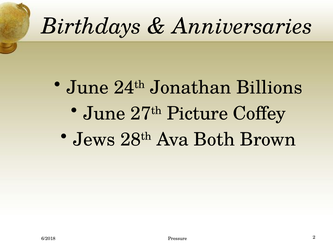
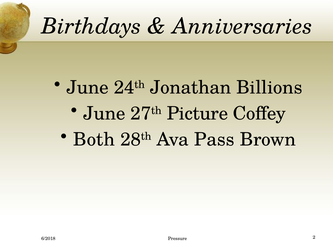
Jews: Jews -> Both (94, 139)
Both: Both -> Pass (214, 139)
